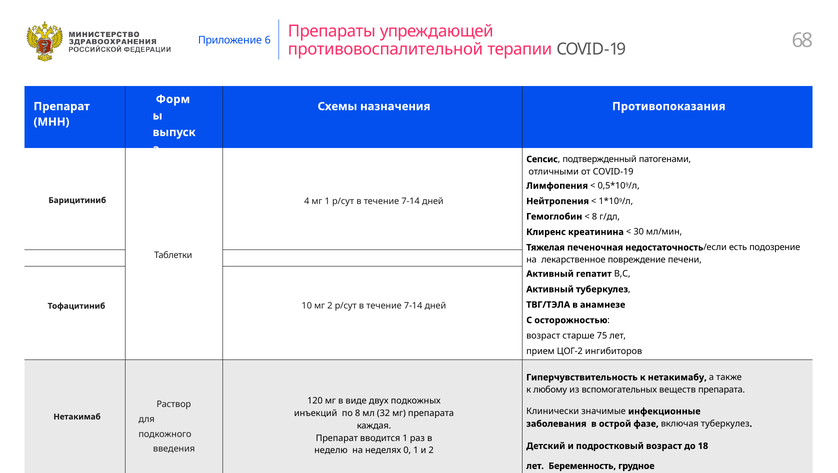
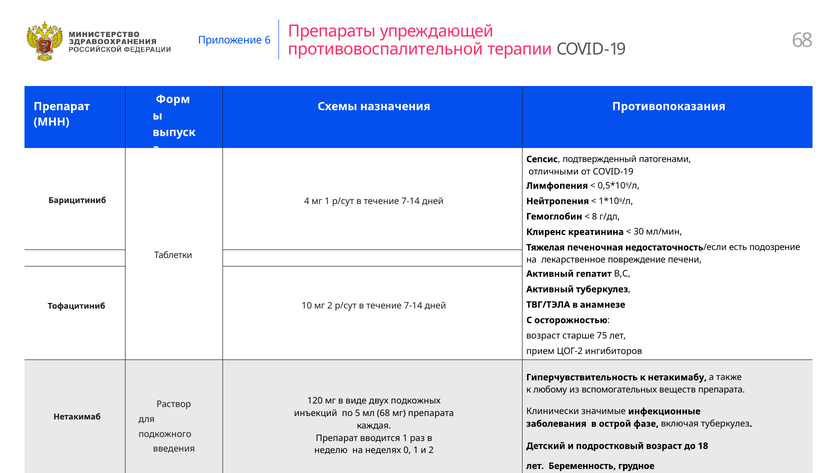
по 8: 8 -> 5 (358, 413)
мл 32: 32 -> 68 (383, 413)
